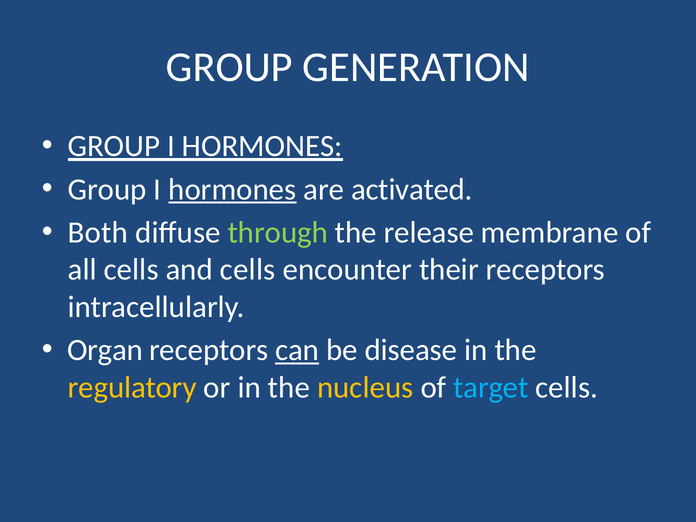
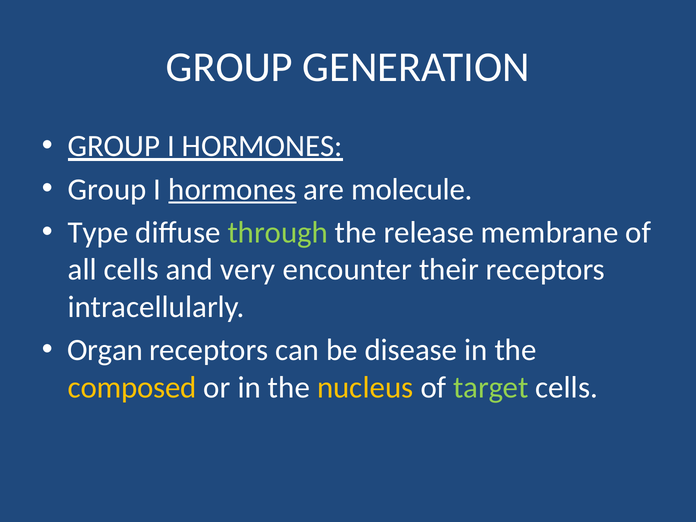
activated: activated -> molecule (412, 189)
Both: Both -> Type (98, 233)
and cells: cells -> very (248, 270)
can underline: present -> none (297, 350)
regulatory: regulatory -> composed (132, 387)
target colour: light blue -> light green (491, 387)
